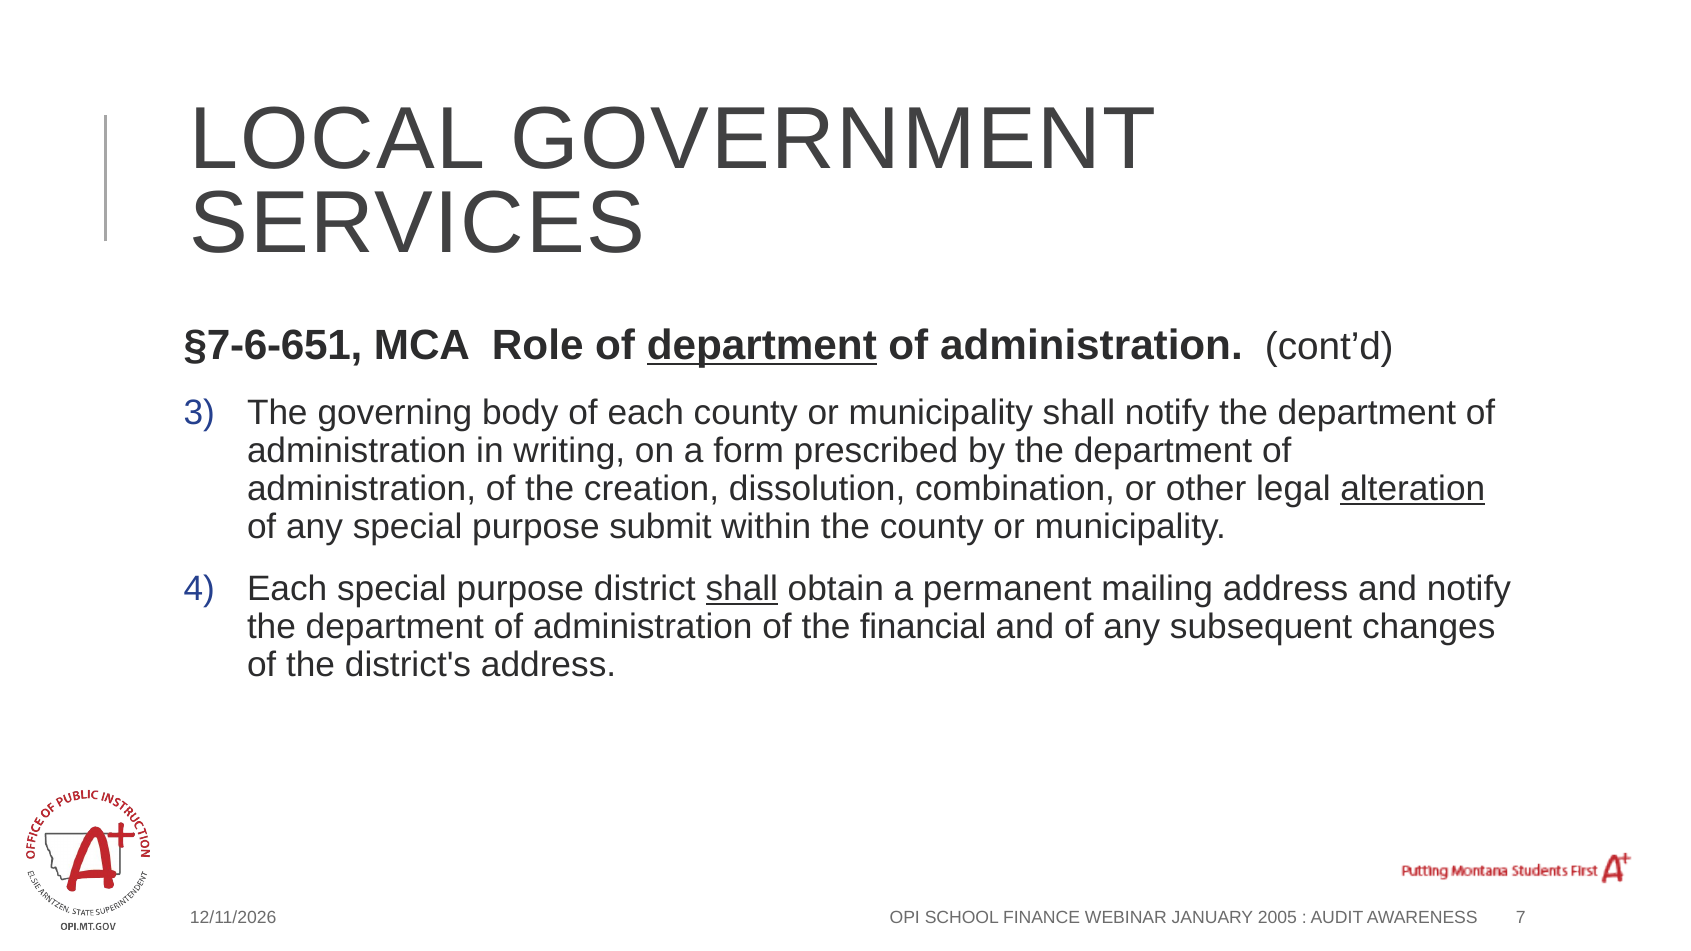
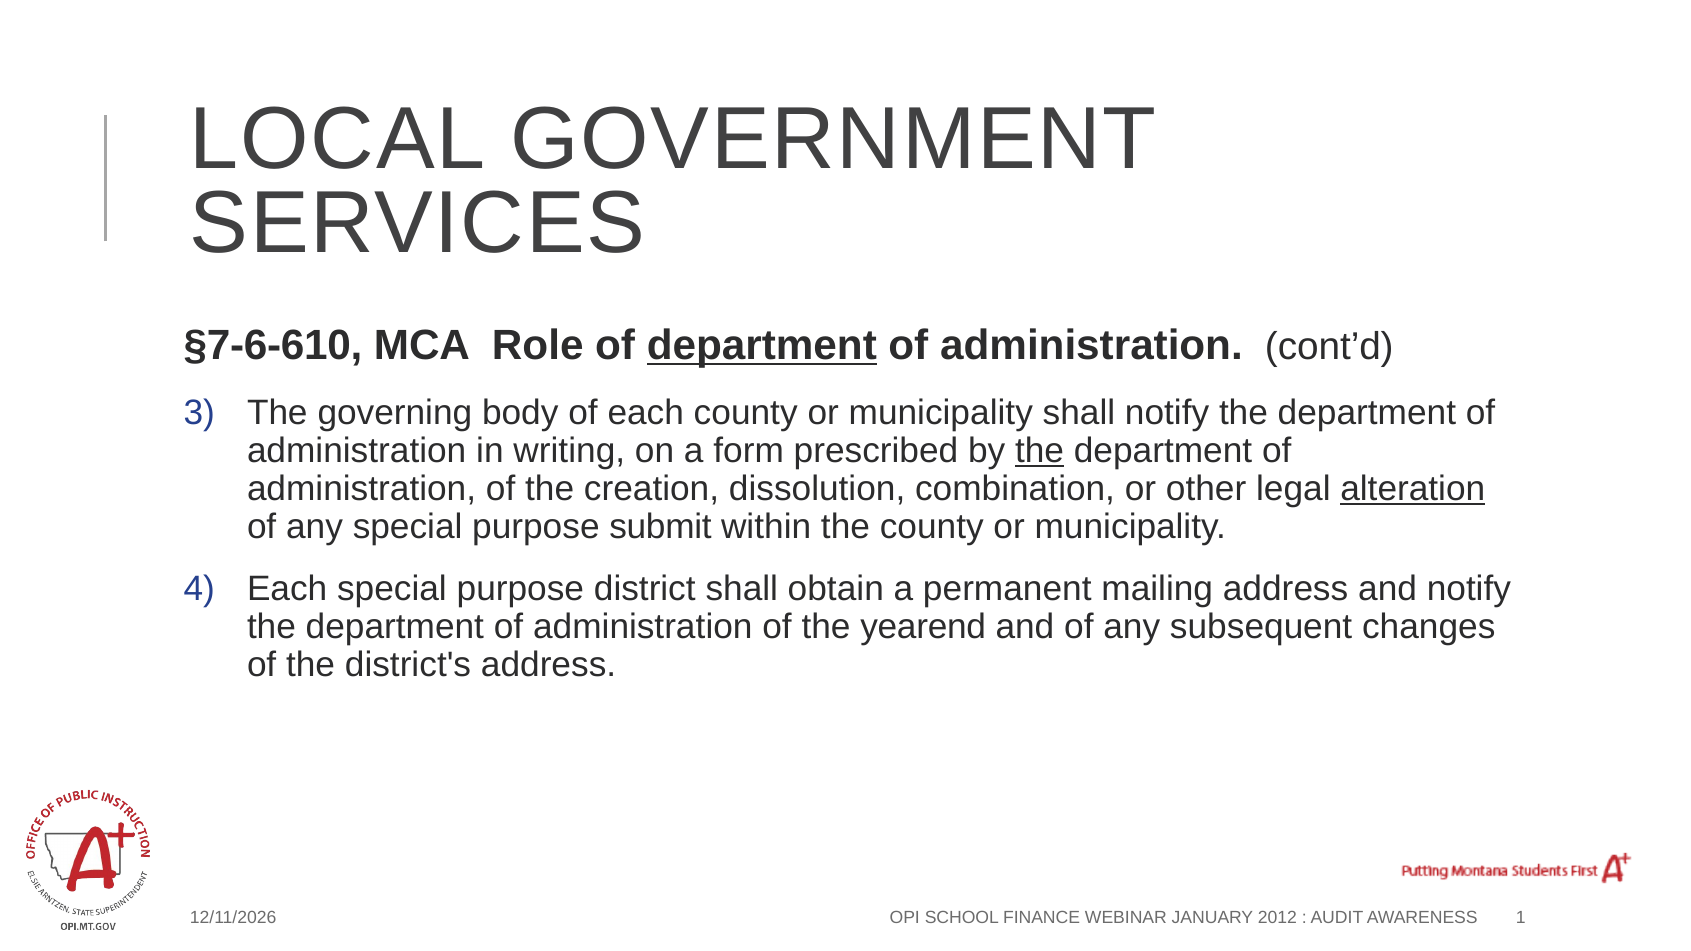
§7‑6‑651: §7‑6‑651 -> §7‑6‑610 (273, 346)
the underline: none -> present (1040, 451)
shall underline: present -> none (742, 589)
financial: financial -> yearend (923, 627)
2005: 2005 -> 2012 (1277, 918)
7: 7 -> 1 (1521, 918)
